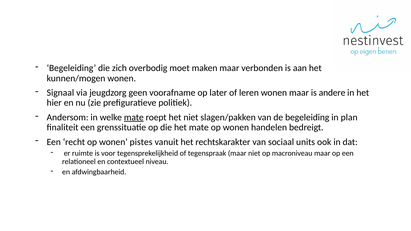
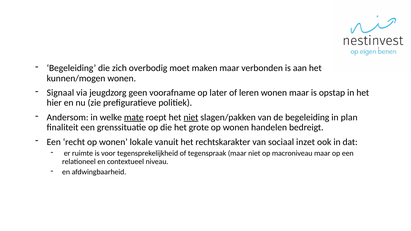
andere: andere -> opstap (332, 93)
niet underline: none -> present (191, 117)
het mate: mate -> grote (199, 128)
pistes: pistes -> lokale (141, 142)
units: units -> inzet (306, 142)
